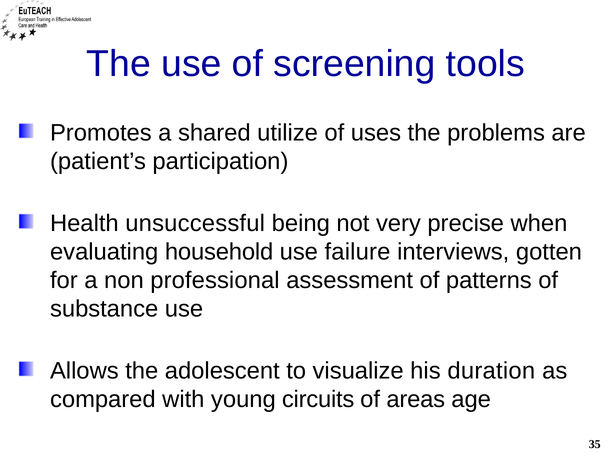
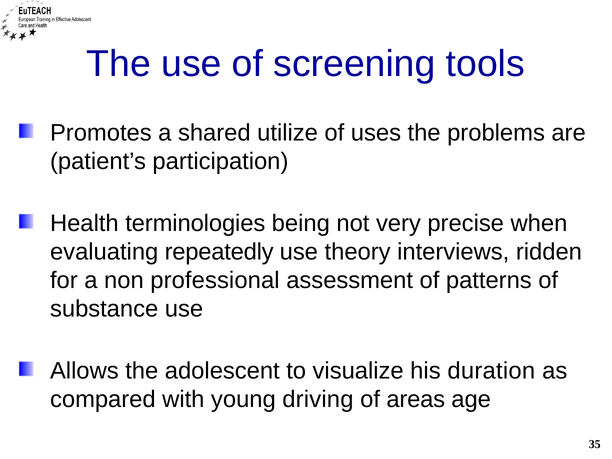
unsuccessful: unsuccessful -> terminologies (195, 223)
household: household -> repeatedly (219, 252)
failure: failure -> theory (358, 252)
gotten: gotten -> ridden (549, 252)
circuits: circuits -> driving (318, 400)
